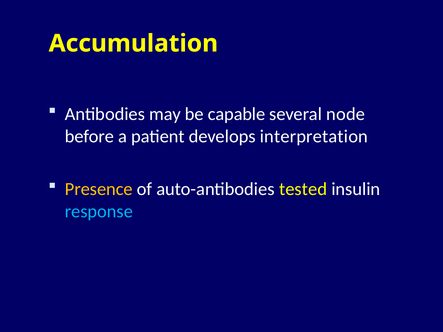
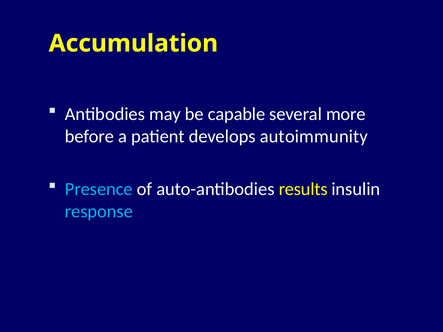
node: node -> more (346, 114)
interpretation: interpretation -> autoimmunity (314, 136)
Presence colour: yellow -> light blue (99, 189)
tested: tested -> results (303, 189)
